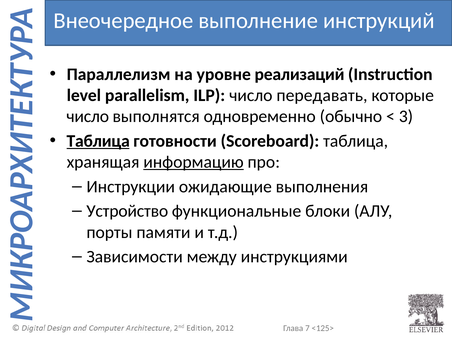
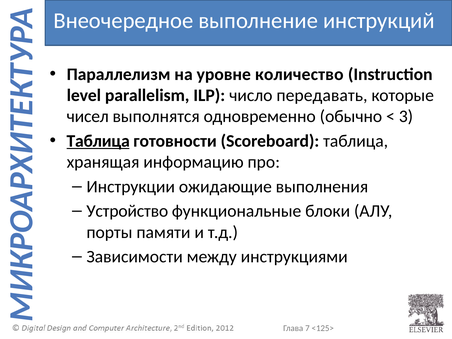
реализаций: реализаций -> количество (299, 74)
число: число -> чисел (88, 116)
информацию underline: present -> none (193, 162)
